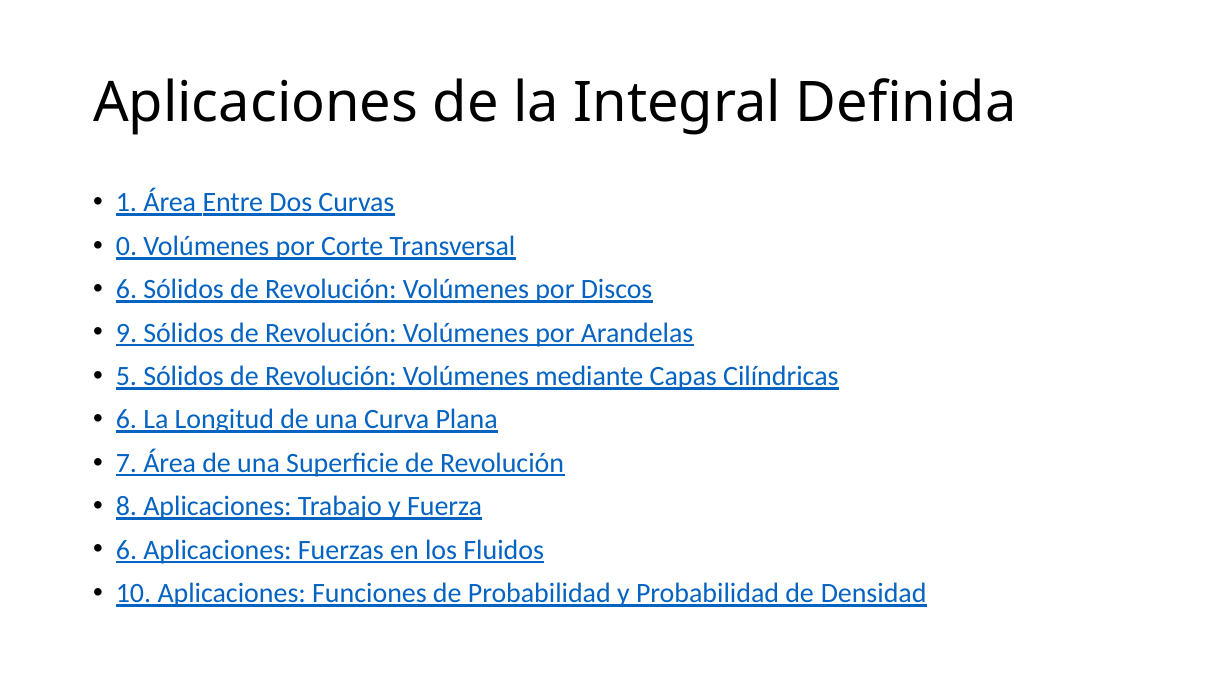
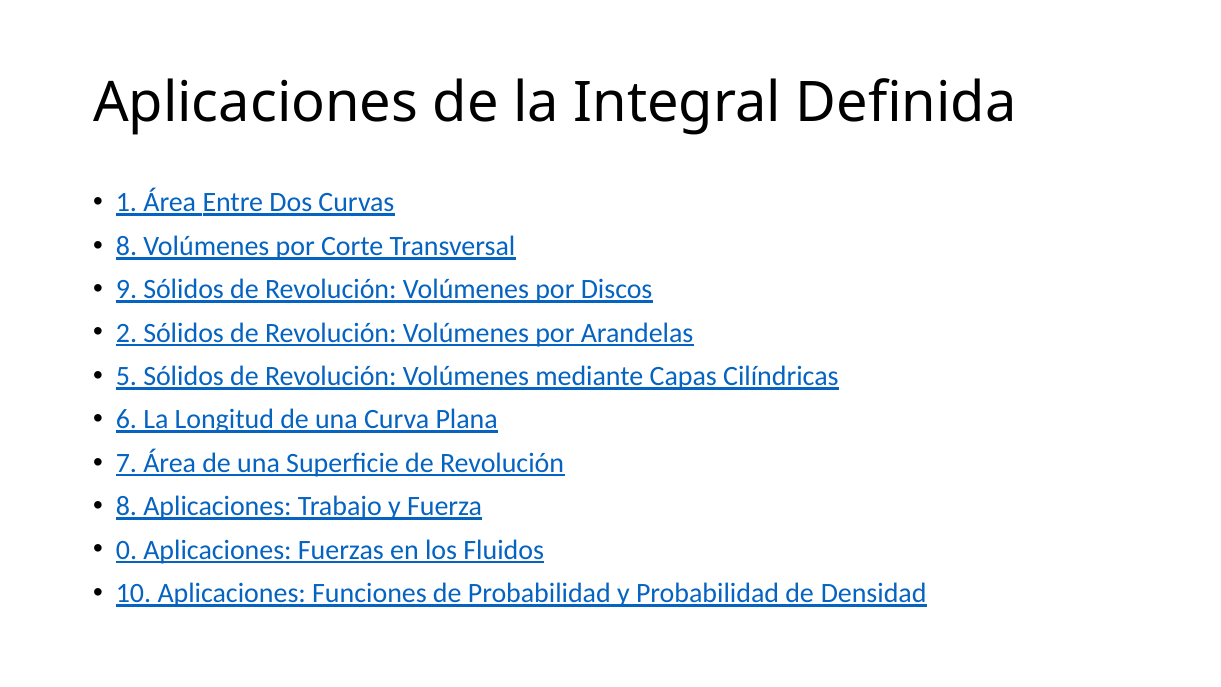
0: 0 -> 8 (127, 246)
6: 6 -> 9 (127, 289)
9: 9 -> 2 (127, 333)
6: 6 -> 0 (127, 550)
